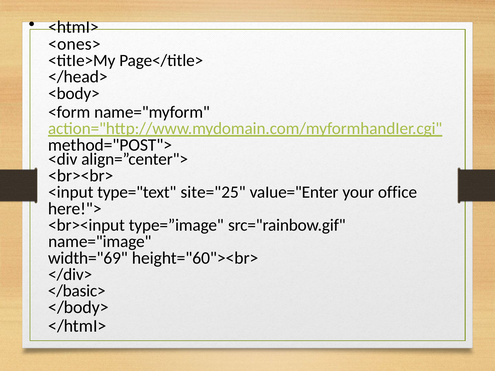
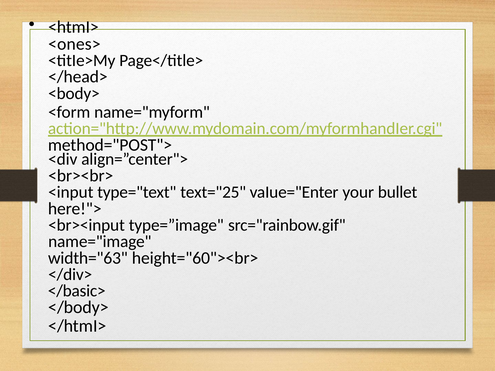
site="25: site="25 -> text="25 (213, 192)
office: office -> bullet (398, 192)
width="69: width="69 -> width="63 (88, 258)
